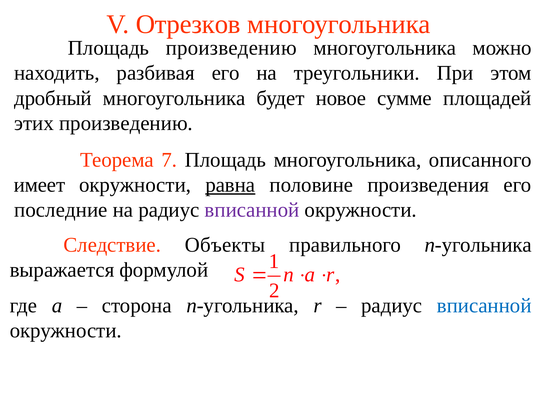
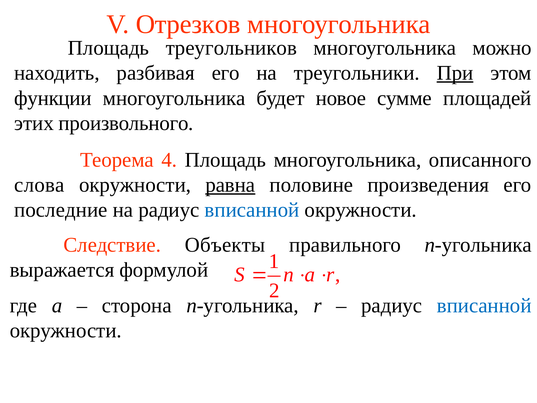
Площадь произведению: произведению -> треугольников (231, 48)
При underline: none -> present (455, 73)
дробный: дробный -> функции (53, 98)
этих произведению: произведению -> произвольного (126, 123)
7: 7 -> 4 (169, 160)
имеет: имеет -> слова (39, 185)
вписанной colour: purple -> blue (252, 210)
